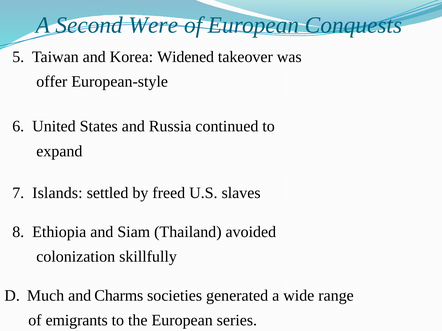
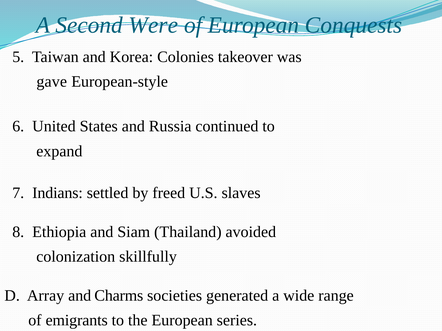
Widened: Widened -> Colonies (186, 57)
offer: offer -> gave (52, 82)
Islands: Islands -> Indians (58, 193)
Much: Much -> Array (46, 296)
